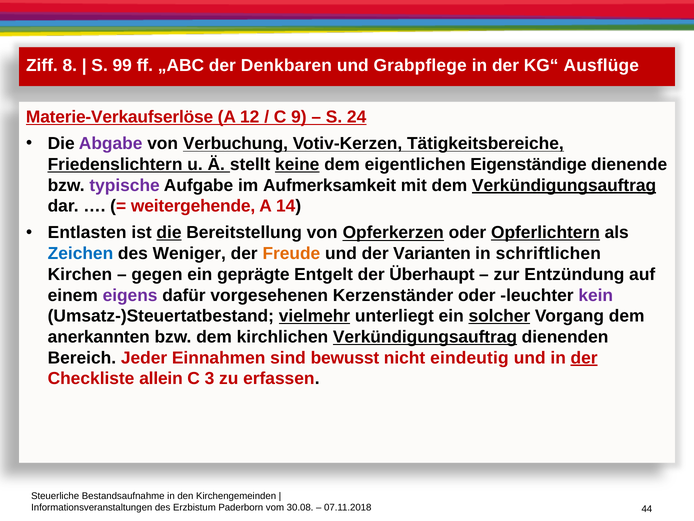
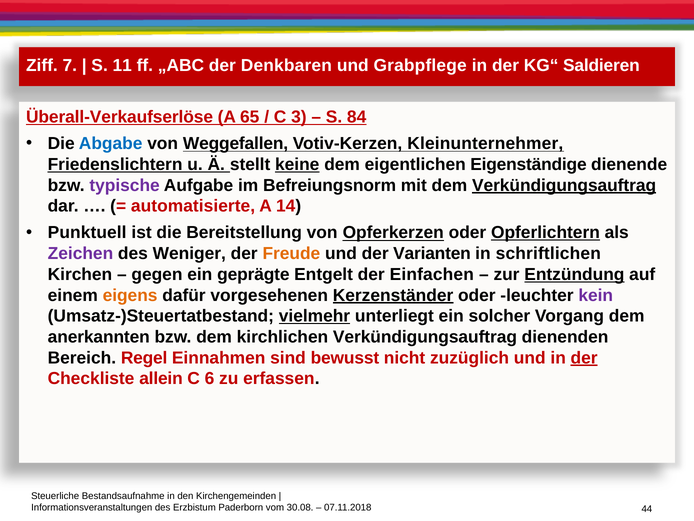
8: 8 -> 7 (70, 65)
99: 99 -> 11 (122, 65)
Ausflüge: Ausflüge -> Saldieren (601, 65)
Materie-Verkaufserlöse: Materie-Verkaufserlöse -> Überall-Verkaufserlöse (120, 117)
12: 12 -> 65 (250, 117)
9: 9 -> 3 (299, 117)
24: 24 -> 84 (357, 117)
Abgabe colour: purple -> blue (111, 143)
Verbuchung: Verbuchung -> Weggefallen (236, 143)
Tätigkeitsbereiche: Tätigkeitsbereiche -> Kleinunternehmer (485, 143)
Aufmerksamkeit: Aufmerksamkeit -> Befreiungsnorm (330, 185)
weitergehende: weitergehende -> automatisierte (193, 206)
Entlasten: Entlasten -> Punktuell (87, 233)
die underline: present -> none (169, 233)
Zeichen colour: blue -> purple (80, 253)
Überhaupt: Überhaupt -> Einfachen (432, 274)
Entzündung underline: none -> present (574, 274)
eigens colour: purple -> orange (130, 295)
Kerzenständer underline: none -> present (393, 295)
solcher underline: present -> none (499, 316)
Verkündigungsauftrag underline: present -> none (425, 337)
Jeder: Jeder -> Regel (144, 357)
eindeutig: eindeutig -> zuzüglich (470, 357)
3: 3 -> 6 (209, 378)
